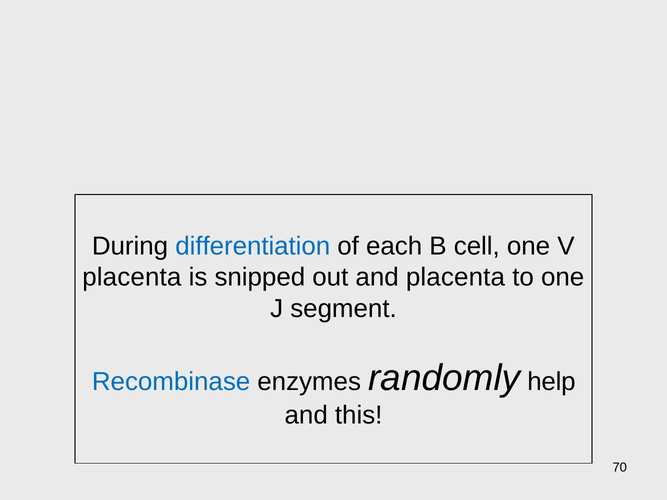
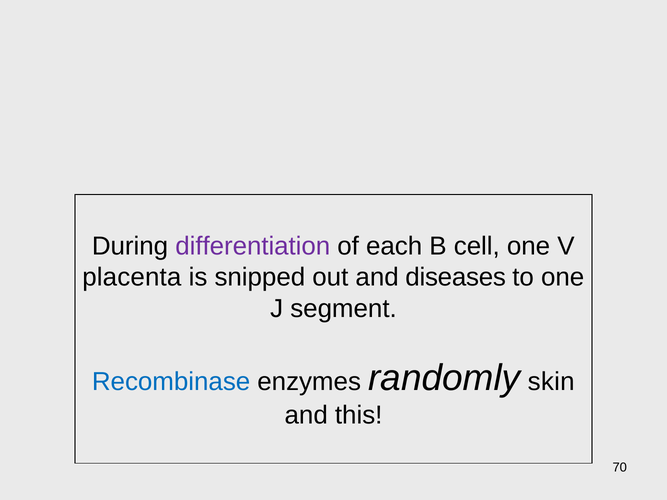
differentiation colour: blue -> purple (253, 246)
and placenta: placenta -> diseases (456, 277)
help: help -> skin (551, 382)
